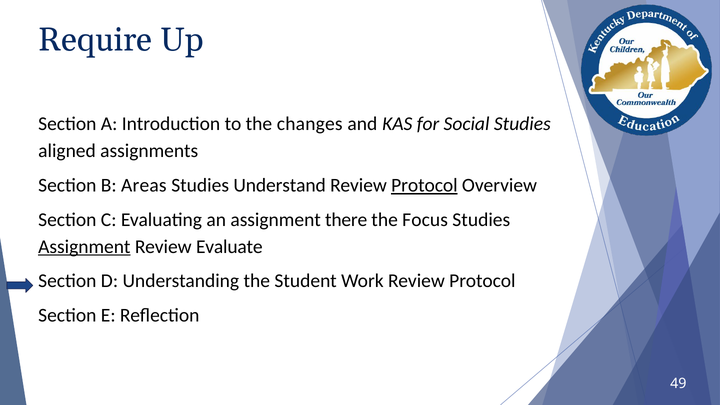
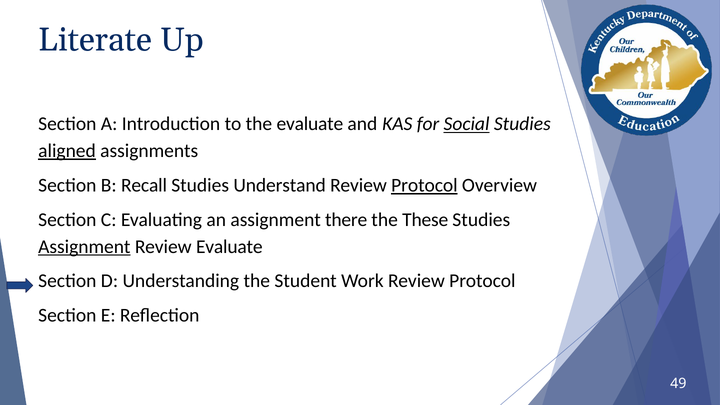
Require: Require -> Literate (95, 40)
the changes: changes -> evaluate (310, 124)
Social underline: none -> present (467, 124)
aligned underline: none -> present (67, 151)
Areas: Areas -> Recall (144, 185)
Focus: Focus -> These (425, 220)
